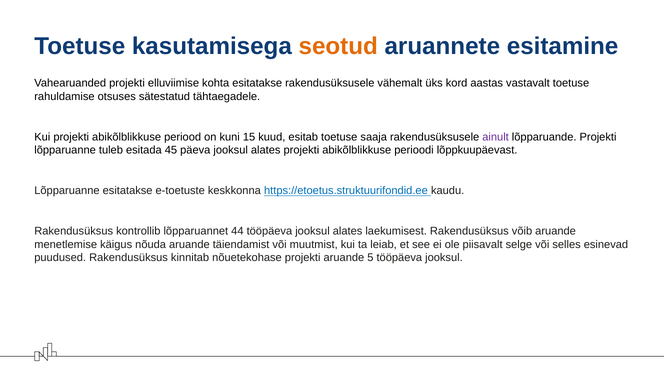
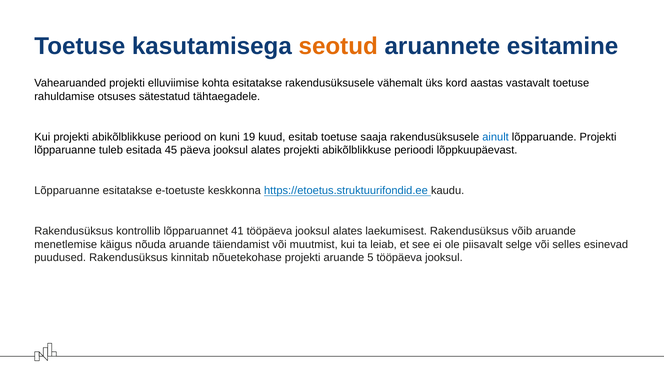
15: 15 -> 19 (249, 137)
ainult colour: purple -> blue (496, 137)
44: 44 -> 41 (237, 231)
